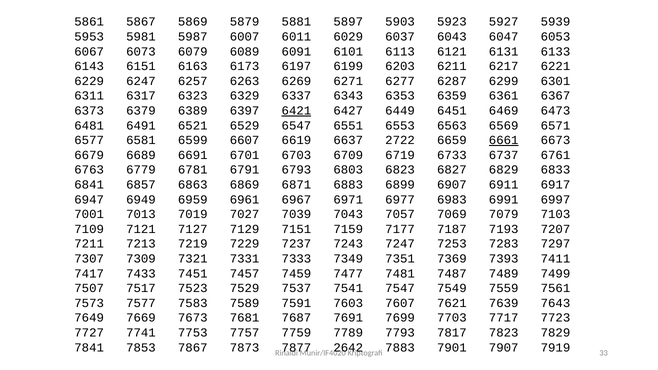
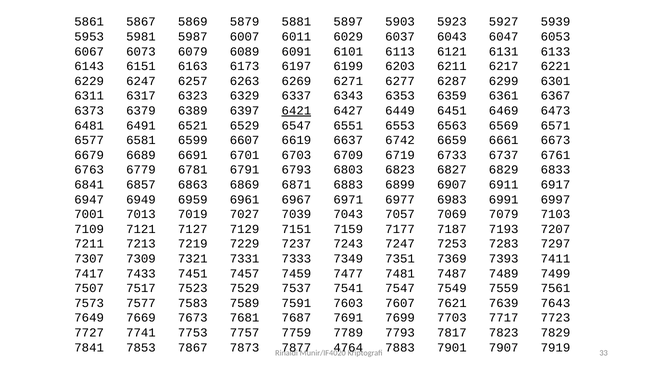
2722: 2722 -> 6742 (400, 140)
6661 underline: present -> none (504, 140)
2642: 2642 -> 4764 (348, 348)
